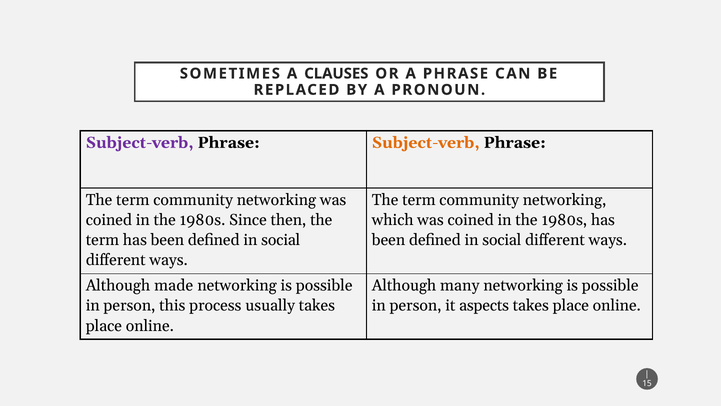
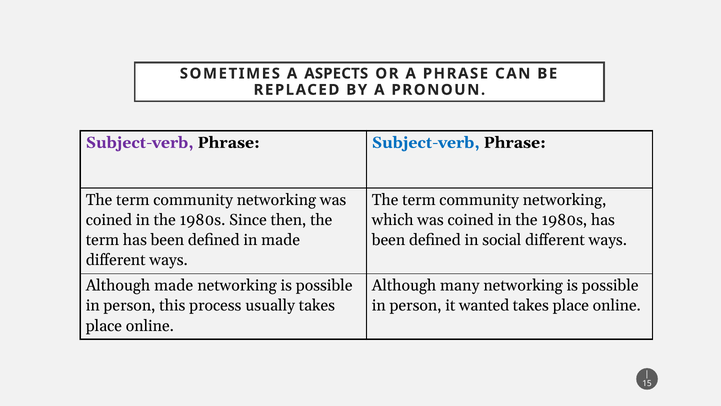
CLAUSES: CLAUSES -> ASPECTS (336, 73)
Subject-verb colour: orange -> blue (426, 142)
social: social -> made (281, 240)
aspects: aspects -> wanted (484, 305)
